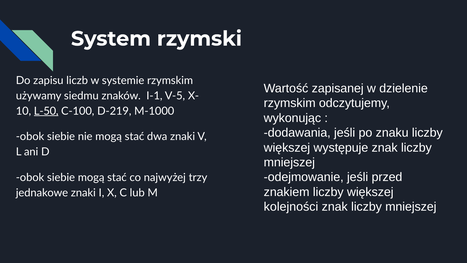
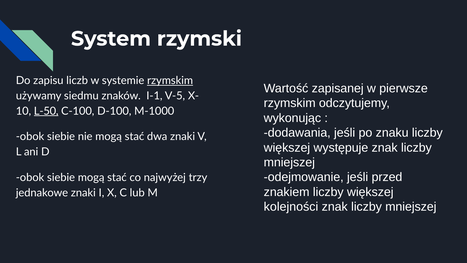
rzymskim underline: none -> present (170, 81)
dzielenie: dzielenie -> pierwsze (404, 88)
D-219: D-219 -> D-100 (114, 111)
